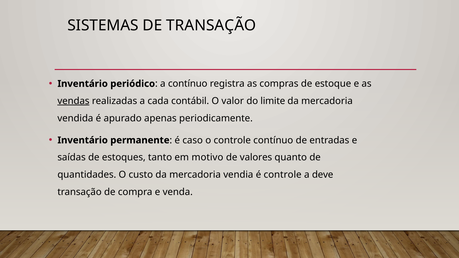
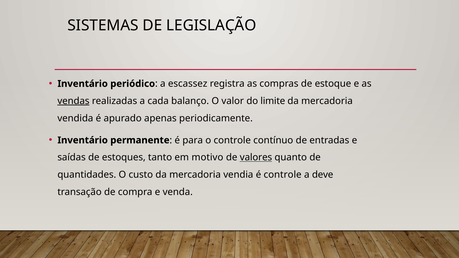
DE TRANSAÇÃO: TRANSAÇÃO -> LEGISLAÇÃO (211, 26)
a contínuo: contínuo -> escassez (188, 84)
contábil: contábil -> balanço (190, 101)
caso: caso -> para (193, 140)
valores underline: none -> present (256, 158)
